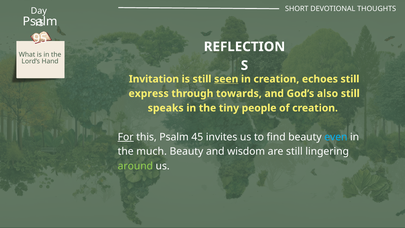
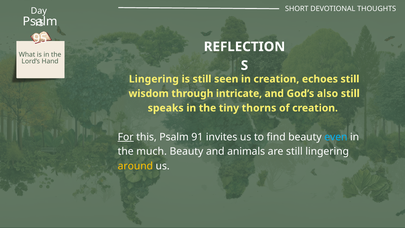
Invitation: Invitation -> Lingering (154, 79)
seen underline: present -> none (226, 79)
express: express -> wisdom (149, 93)
towards: towards -> intricate (239, 93)
people: people -> thorns (259, 108)
45: 45 -> 91 (197, 137)
wisdom: wisdom -> animals (246, 151)
around colour: light green -> yellow (135, 166)
